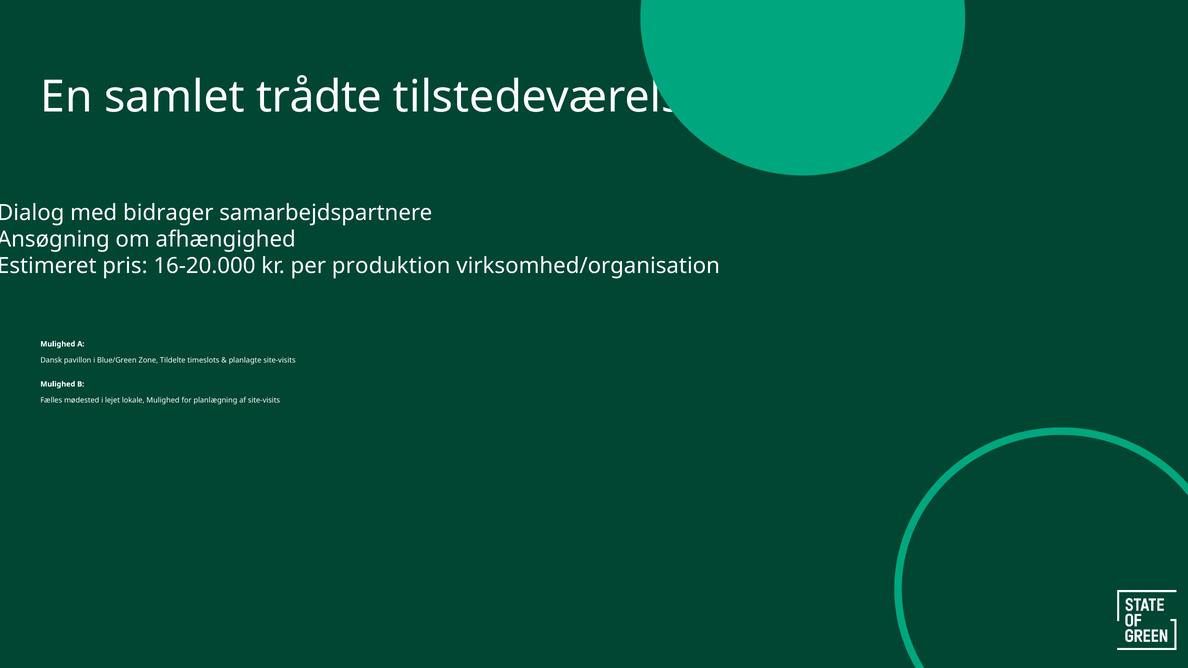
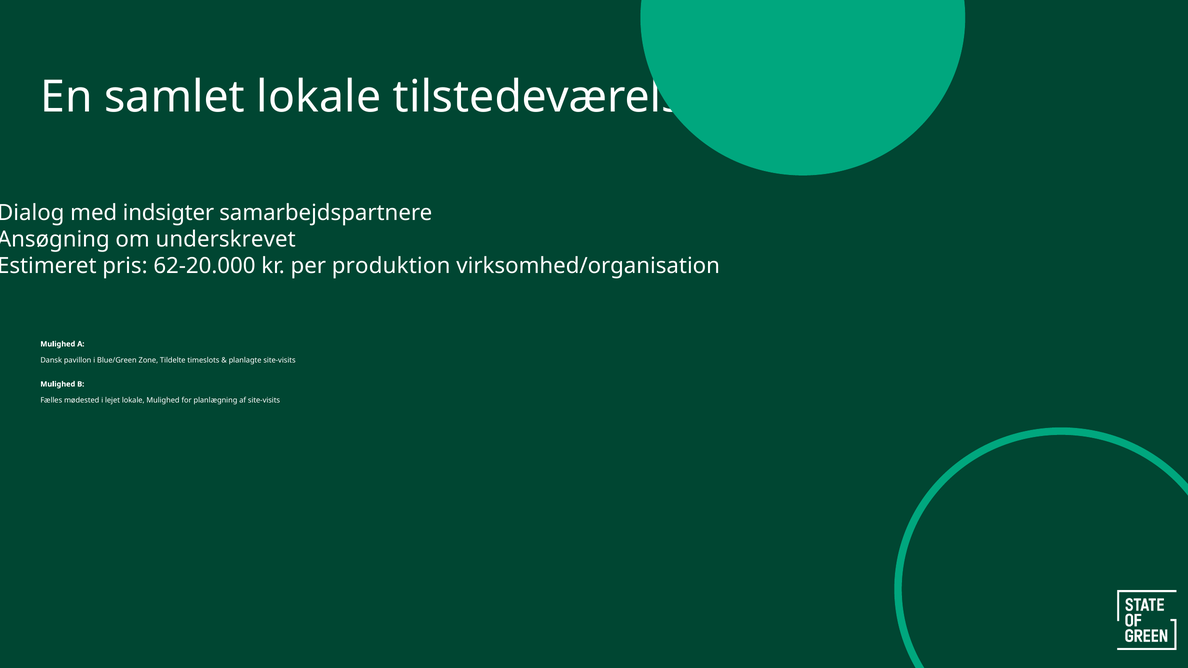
samlet trådte: trådte -> lokale (319, 97)
bidrager: bidrager -> indsigter (168, 213)
afhængighed: afhængighed -> underskrevet (226, 239)
16-20.000: 16-20.000 -> 62-20.000 (204, 266)
